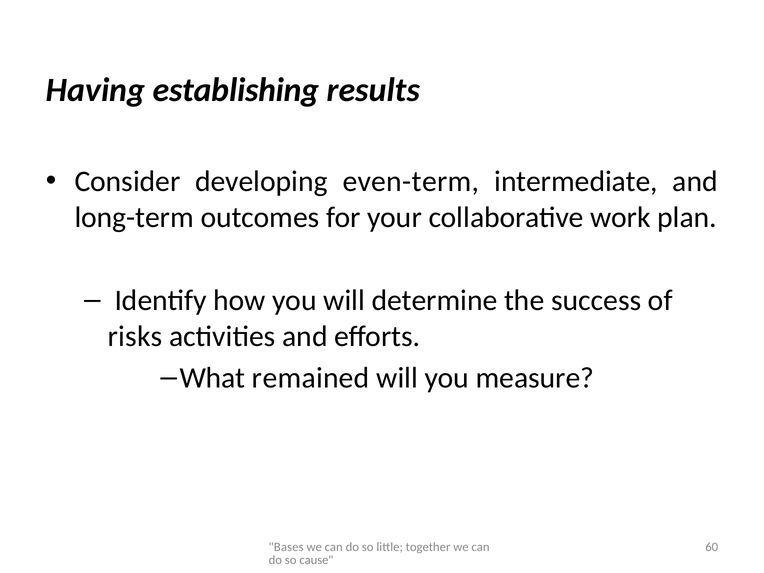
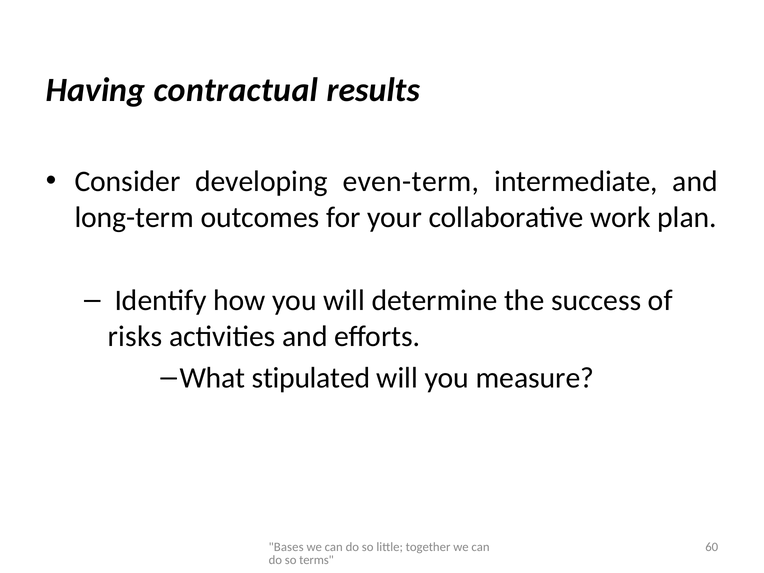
establishing: establishing -> contractual (236, 90)
remained: remained -> stipulated (311, 378)
cause: cause -> terms (316, 560)
